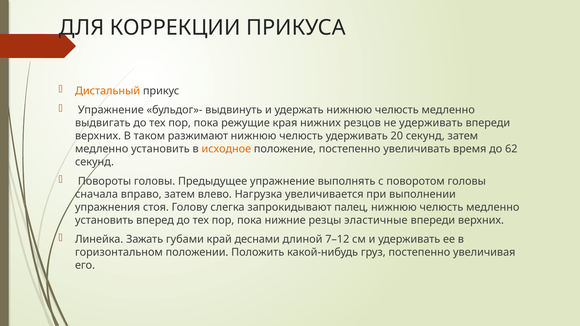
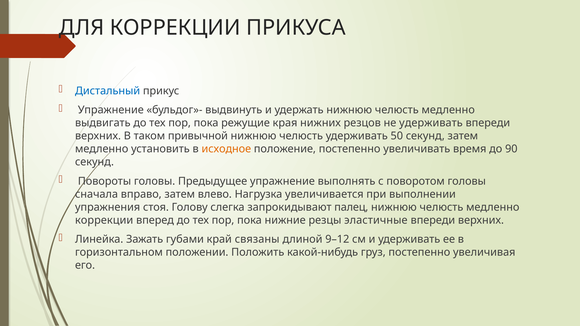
Дистальный colour: orange -> blue (108, 91)
разжимают: разжимают -> привычной (198, 136)
20: 20 -> 50 (397, 136)
62: 62 -> 90 (511, 149)
установить: установить -> коррекции (104, 220)
деснами: деснами -> связаны (257, 239)
7–12: 7–12 -> 9–12 (337, 239)
